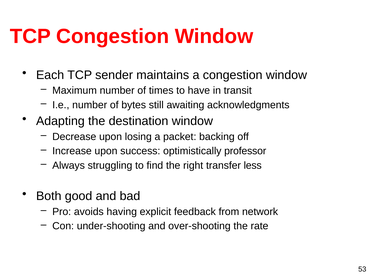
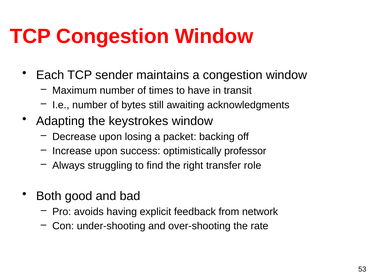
destination: destination -> keystrokes (138, 121)
less: less -> role (253, 165)
